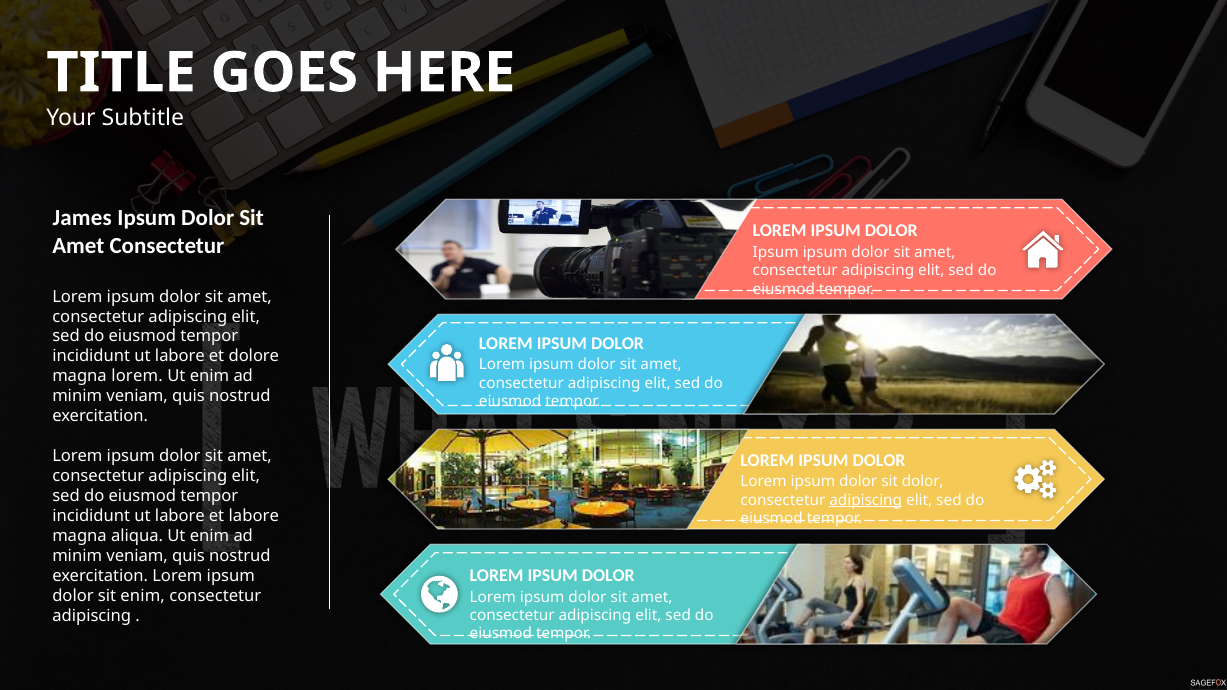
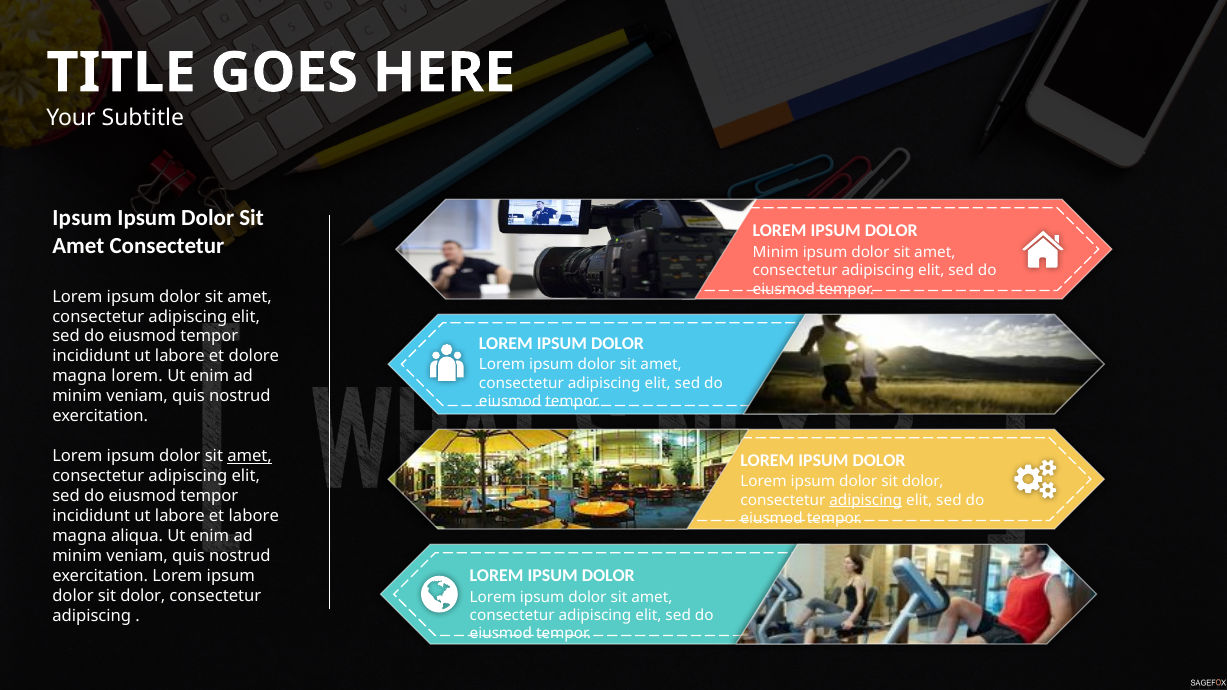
James: James -> Ipsum (82, 218)
Ipsum: Ipsum -> Minim (776, 252)
amet underline: none -> present (250, 456)
enim: enim -> dolor (143, 596)
